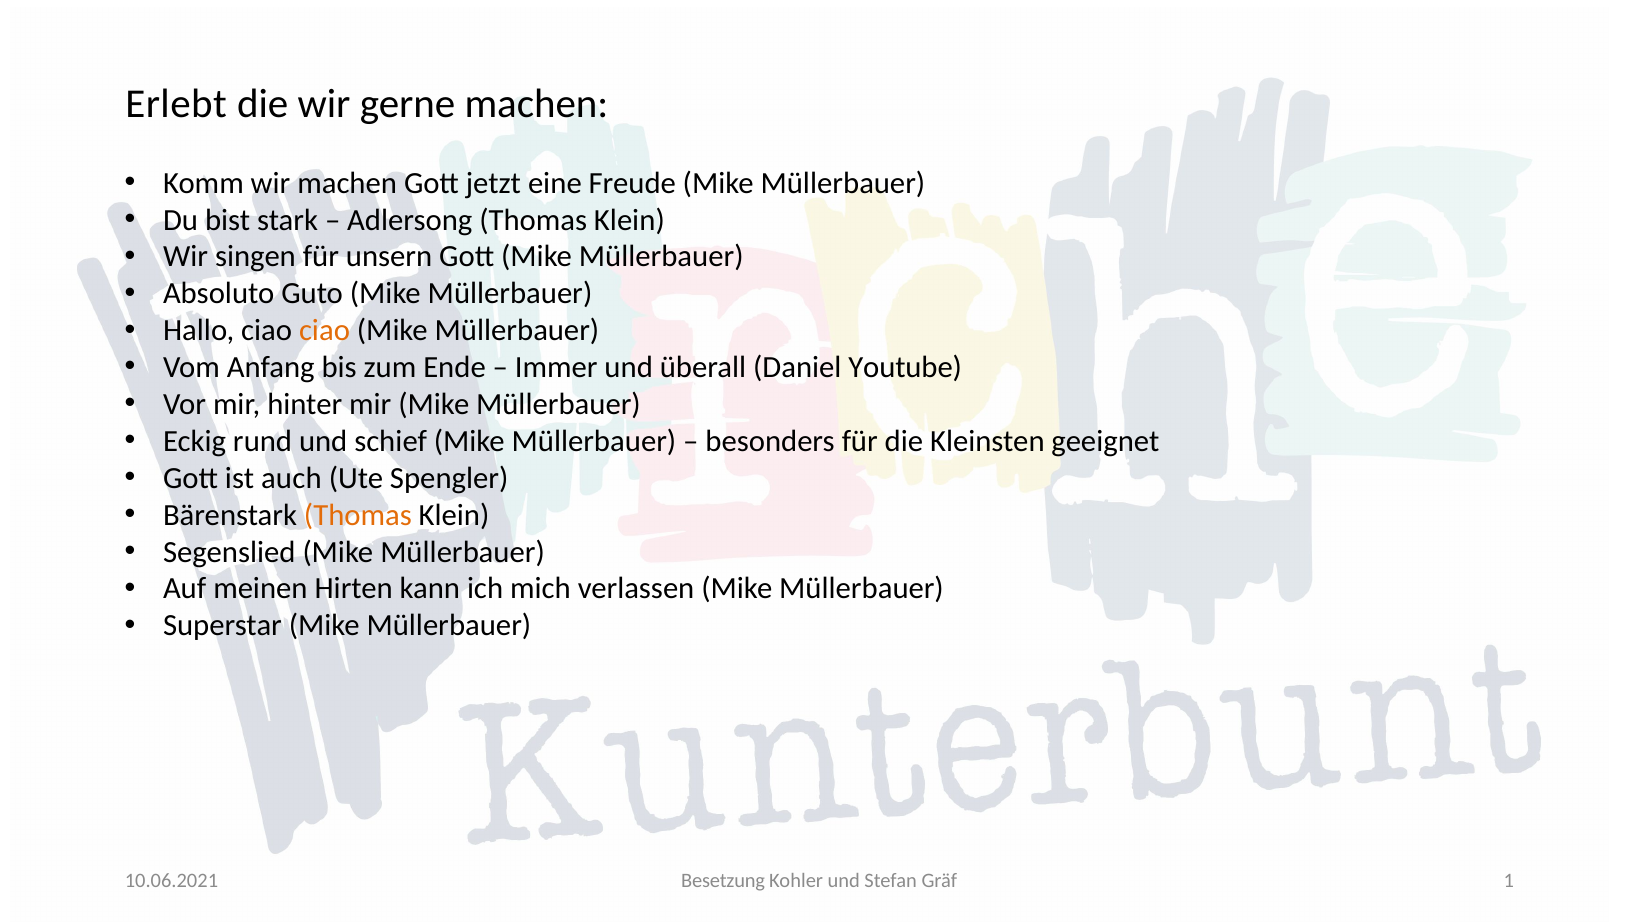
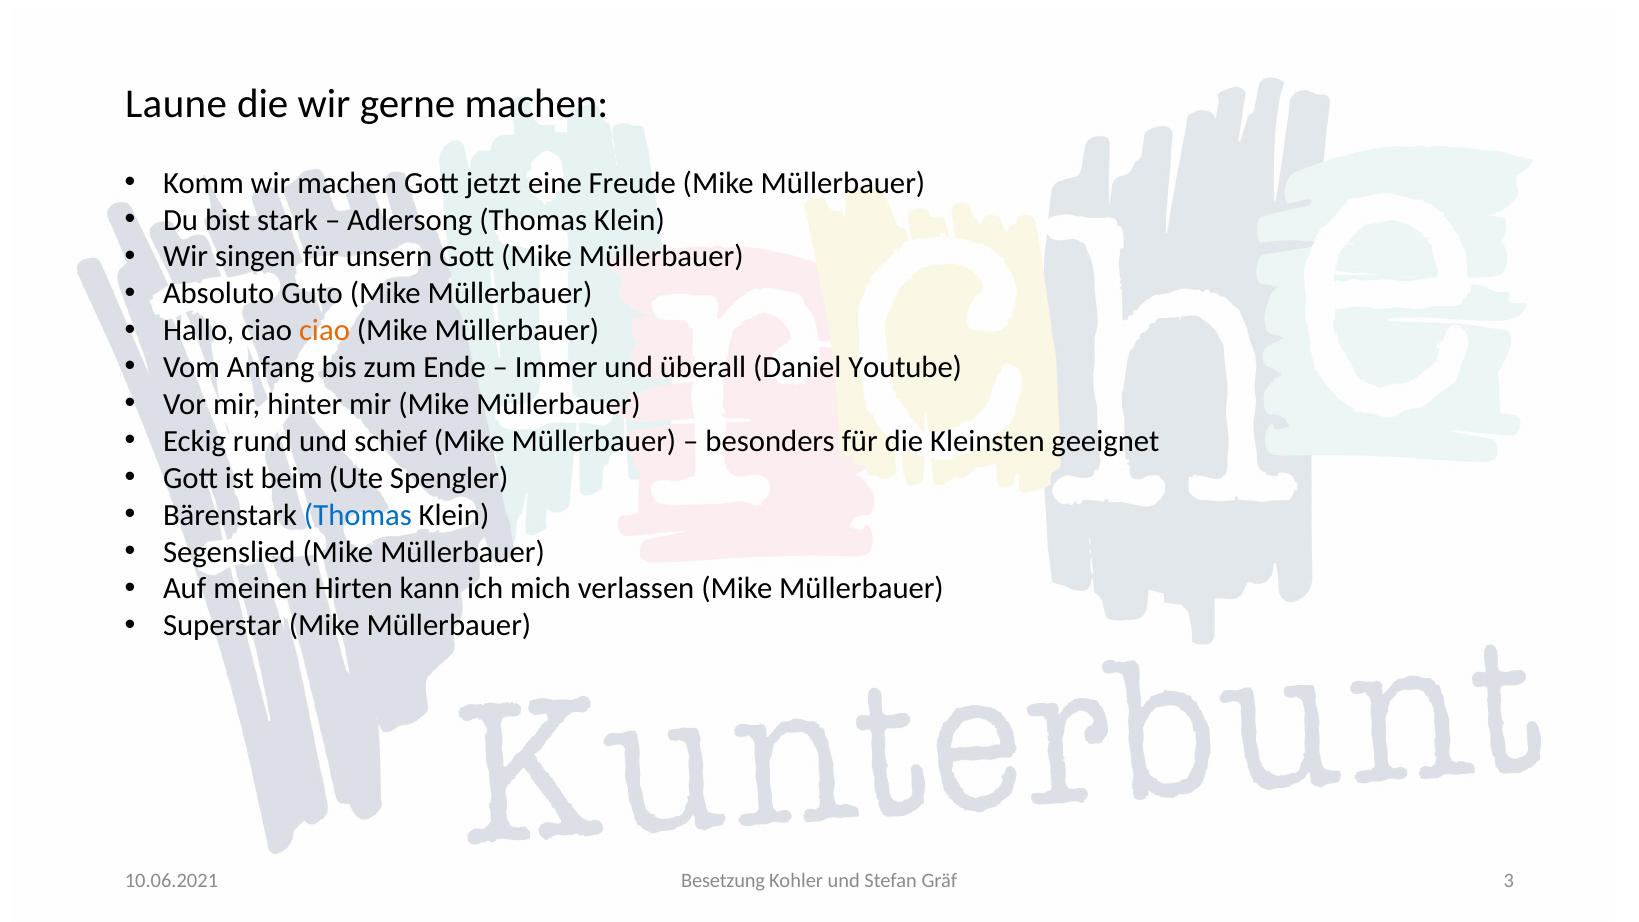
Erlebt: Erlebt -> Laune (176, 104)
auch: auch -> beim (292, 478)
Thomas colour: orange -> blue (358, 515)
1: 1 -> 3 (1509, 880)
